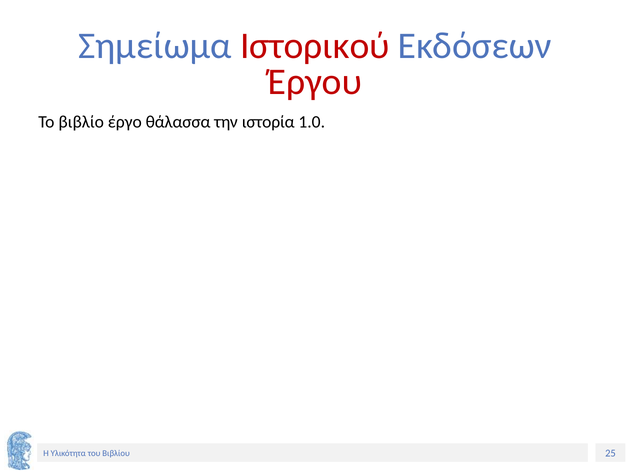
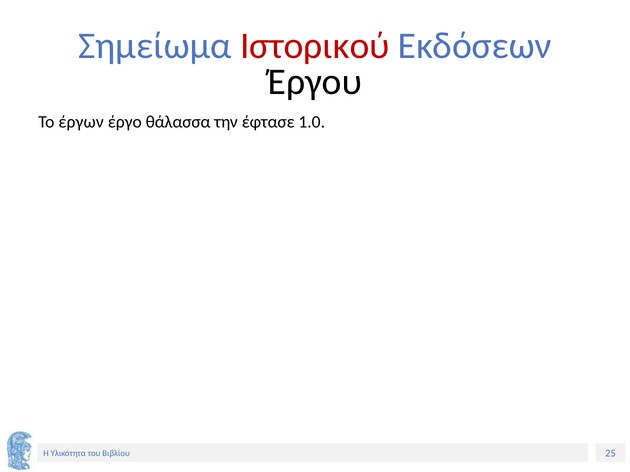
Έργου colour: red -> black (315, 82)
βιβλίο: βιβλίο -> έργων (81, 122)
ιστορία: ιστορία -> έφτασε (268, 122)
